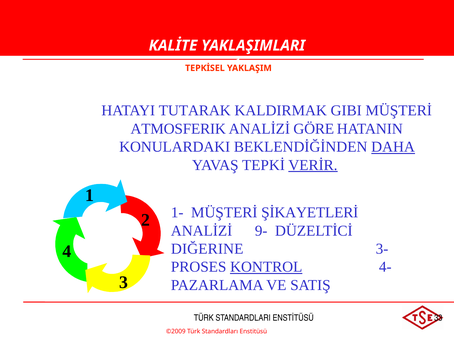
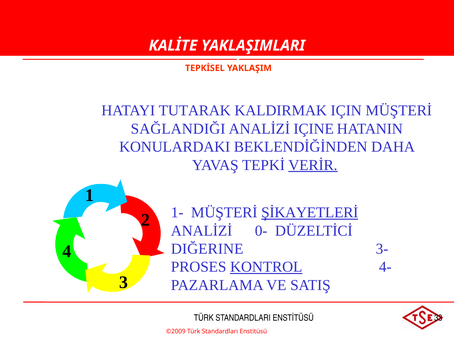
GIBI: GIBI -> IÇIN (346, 111)
ATMOSFERIK: ATMOSFERIK -> SAĞLANDIĞI (178, 129)
GÖRE: GÖRE -> IÇINE (314, 129)
DAHA underline: present -> none (393, 147)
ŞİKAYETLERİ underline: none -> present (310, 213)
9-: 9- -> 0- (261, 231)
